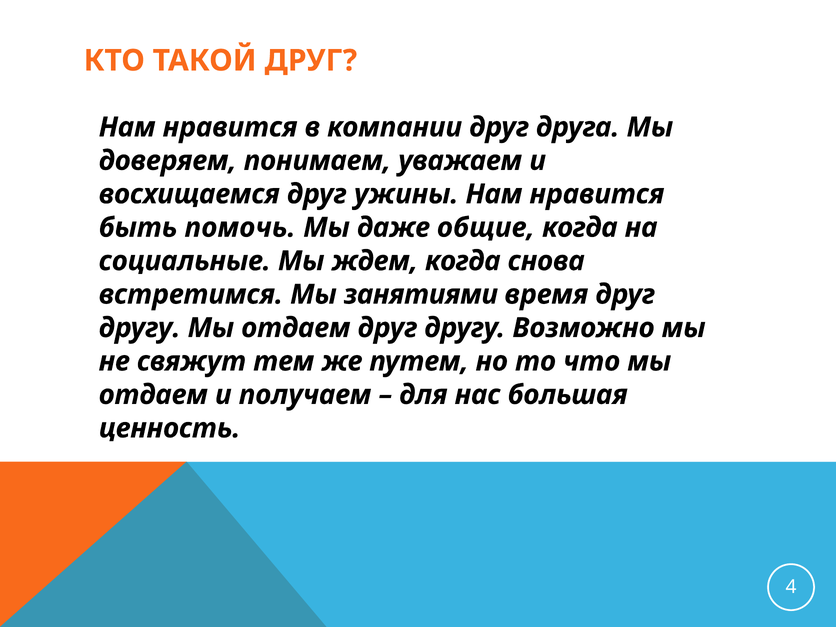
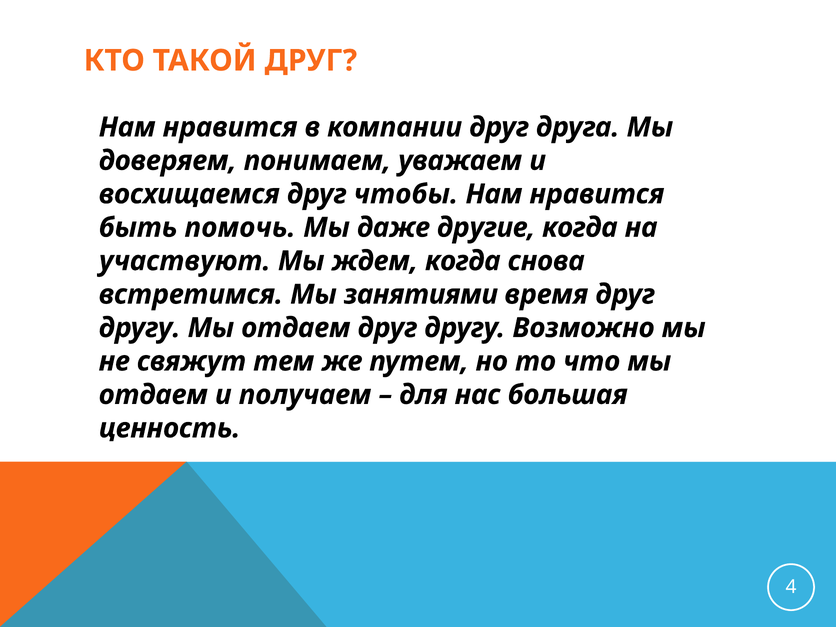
ужины: ужины -> чтобы (406, 194)
общие: общие -> другие (486, 228)
социальные: социальные -> участвуют (185, 261)
